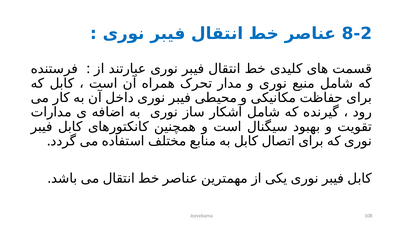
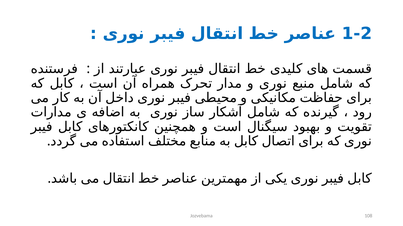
8-2: 8-2 -> 1-2 (357, 34)
